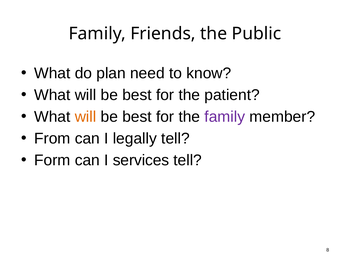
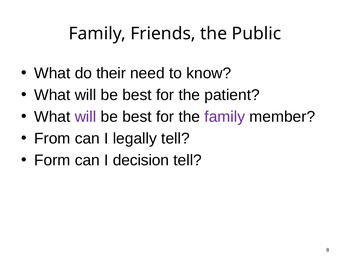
plan: plan -> their (111, 73)
will colour: orange -> purple (86, 117)
services: services -> decision (141, 161)
